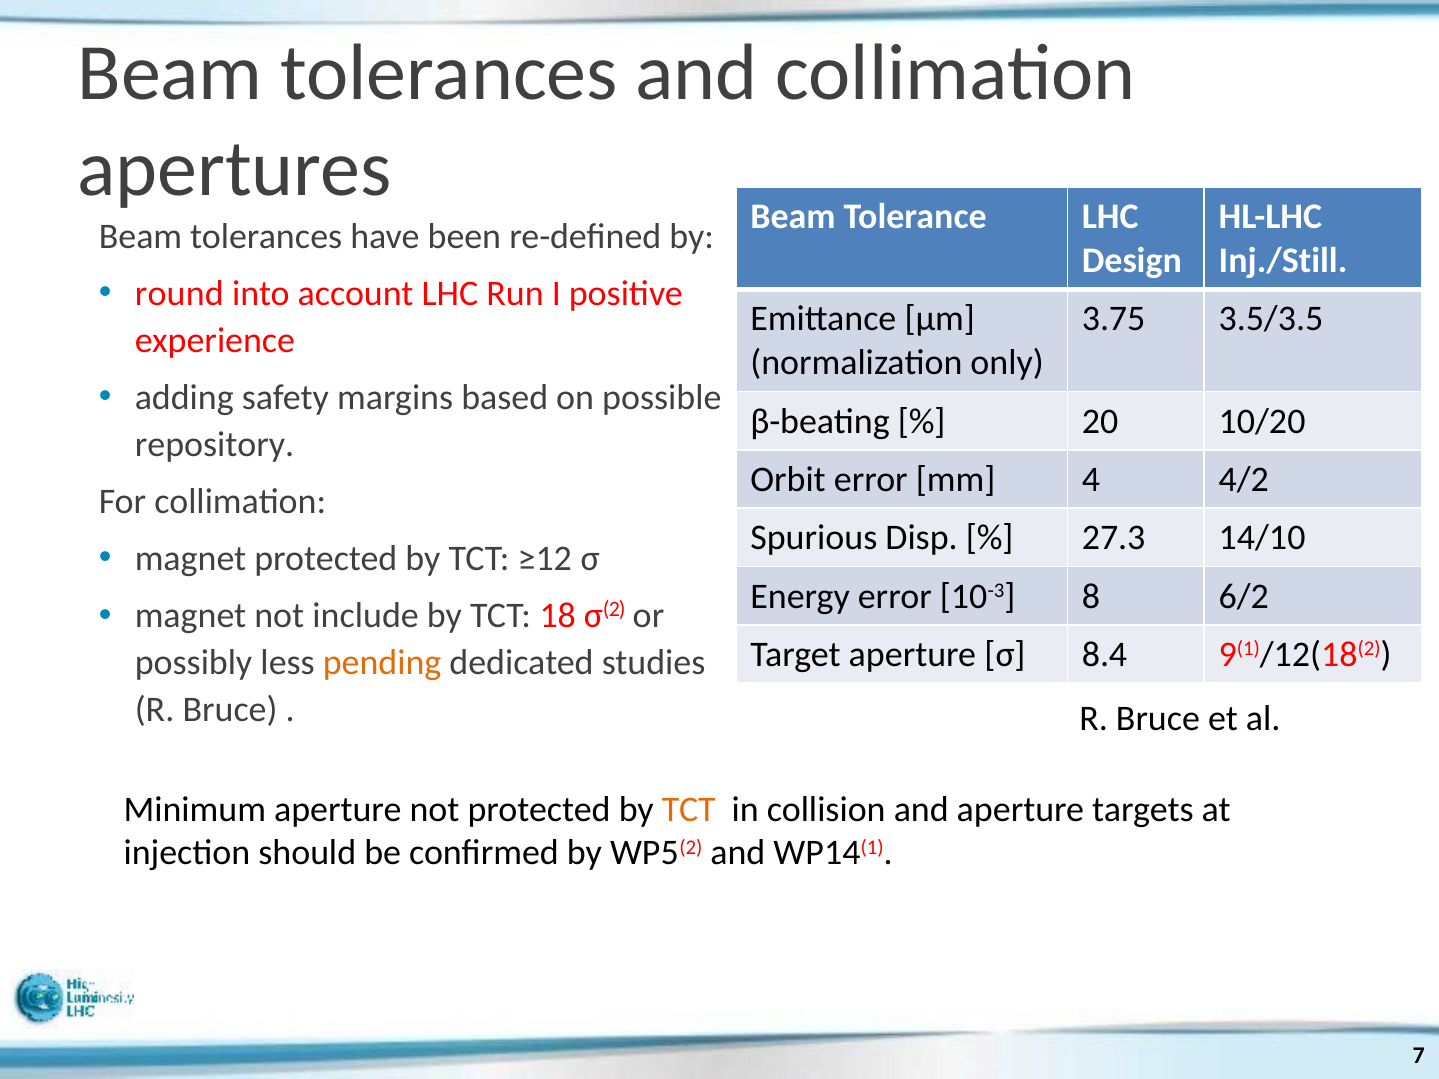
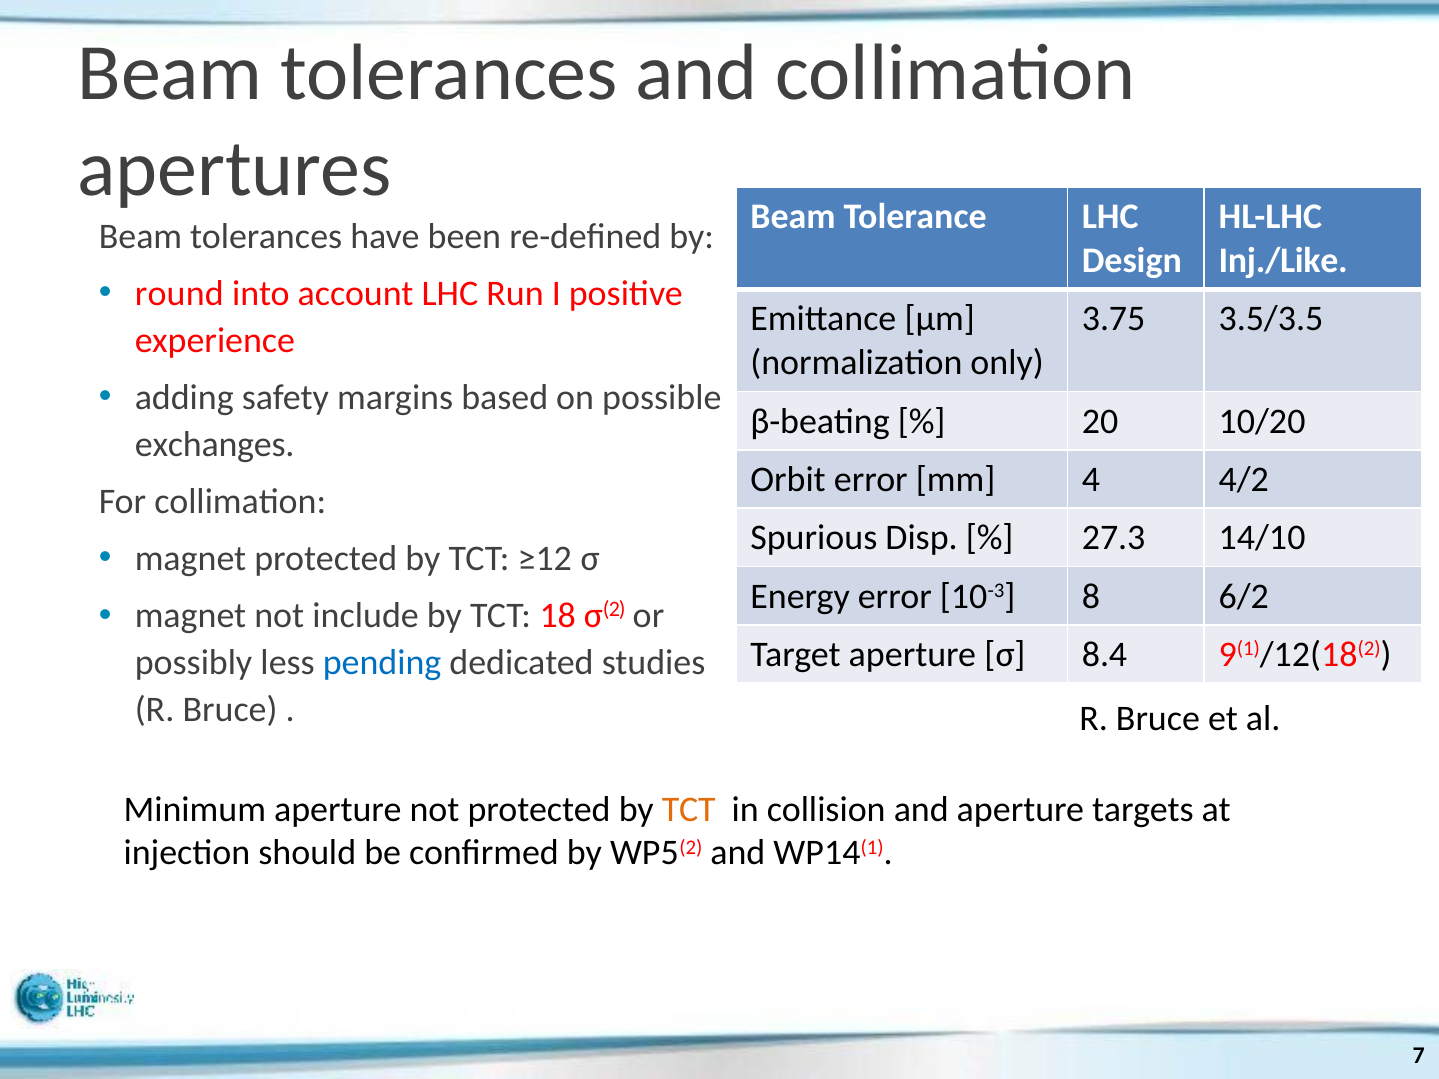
Inj./Still: Inj./Still -> Inj./Like (1283, 261)
repository: repository -> exchanges (215, 444)
pending colour: orange -> blue (382, 663)
